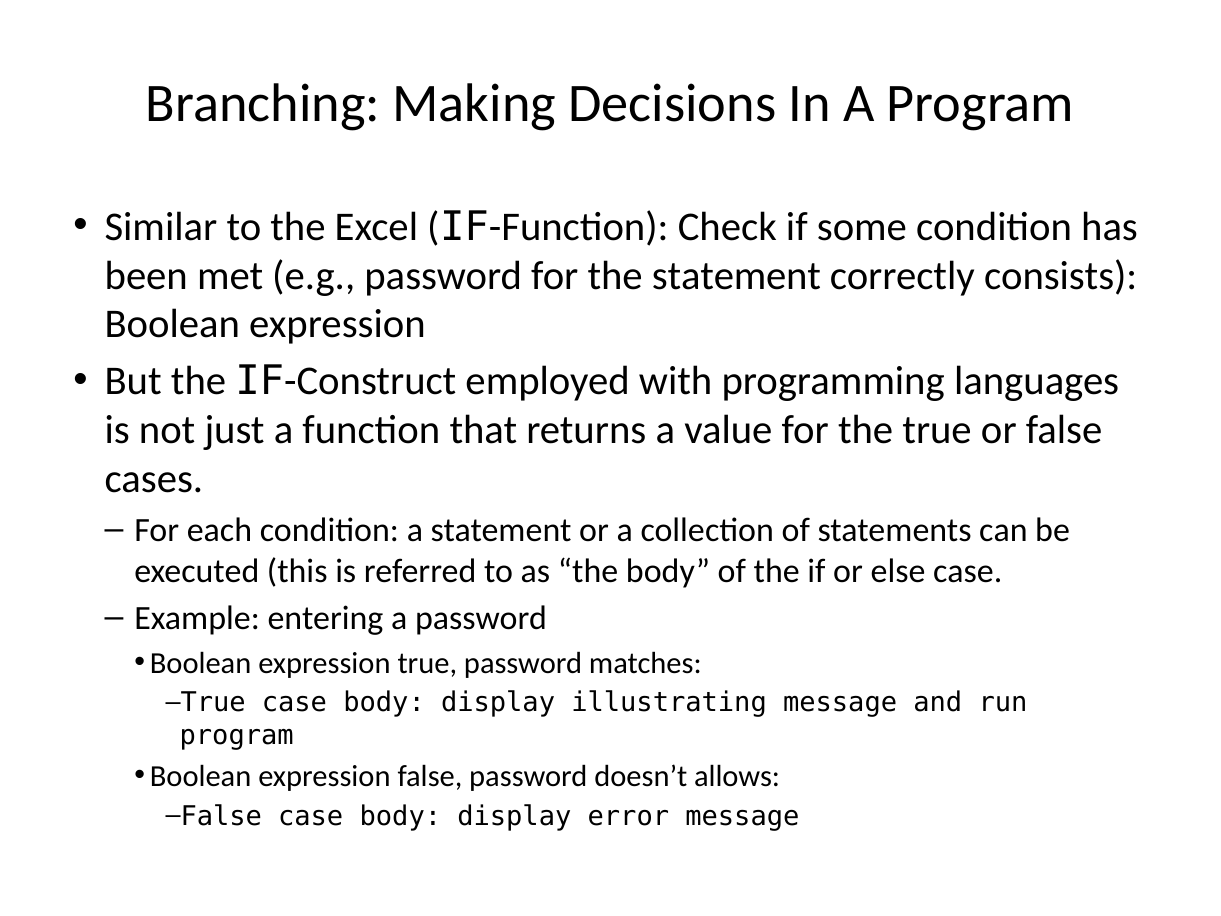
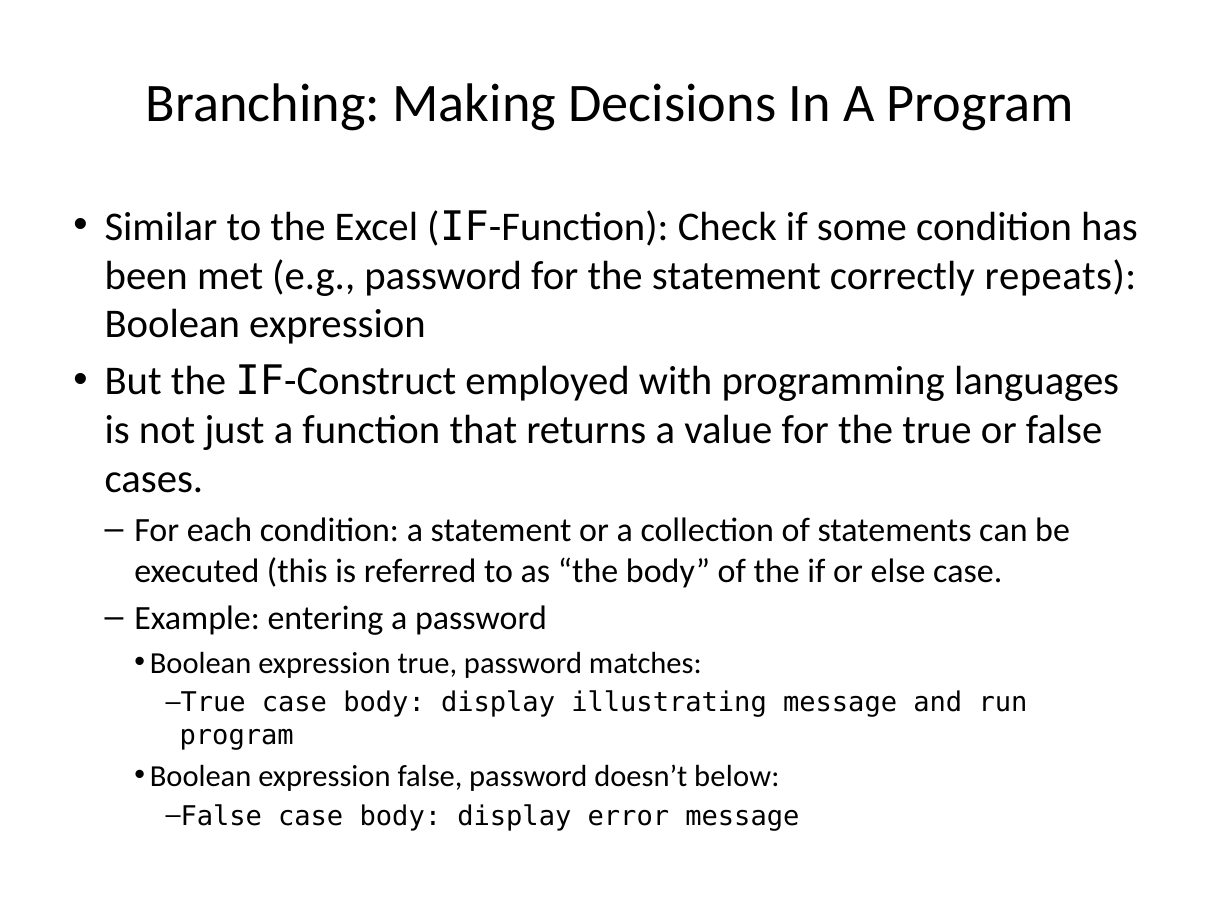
consists: consists -> repeats (1060, 276)
allows: allows -> below (737, 776)
